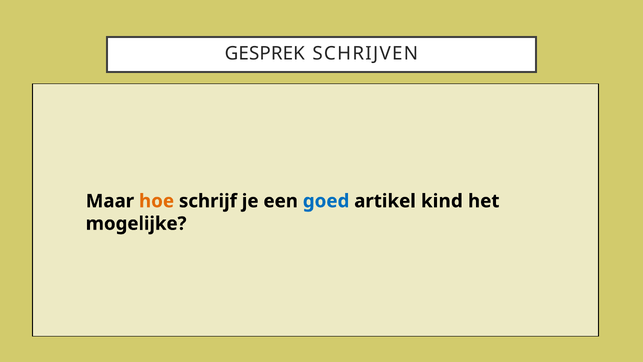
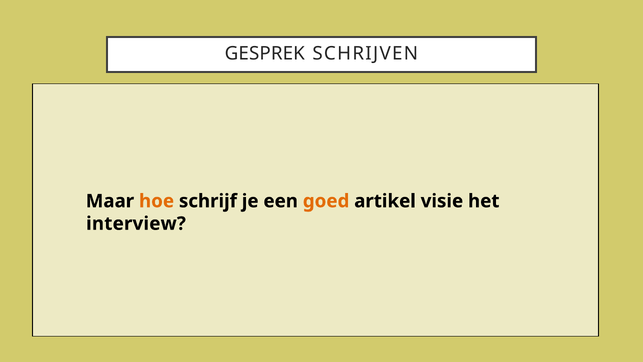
goed colour: blue -> orange (326, 201)
kind: kind -> visie (442, 201)
mogelijke: mogelijke -> interview (136, 223)
